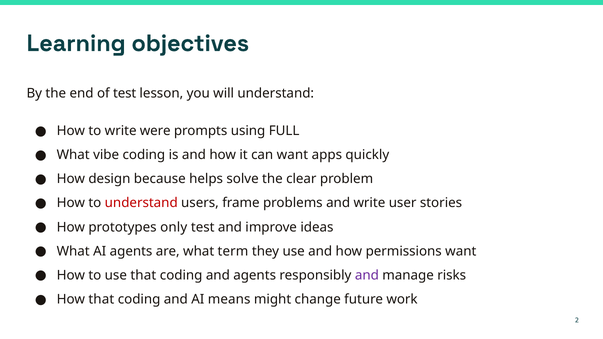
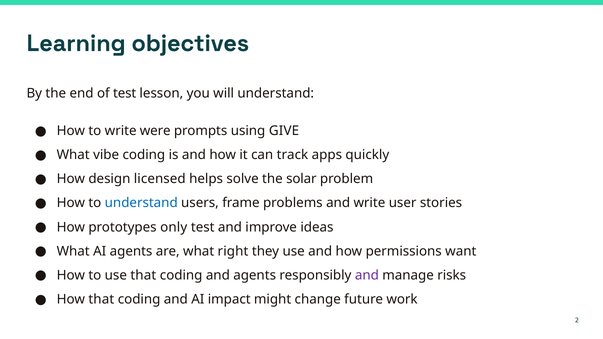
FULL: FULL -> GIVE (284, 131)
can want: want -> track (292, 155)
because: because -> licensed (160, 179)
clear: clear -> solar (301, 179)
understand colour: red -> blue (141, 203)
term: term -> right (233, 251)
means: means -> impact (229, 300)
